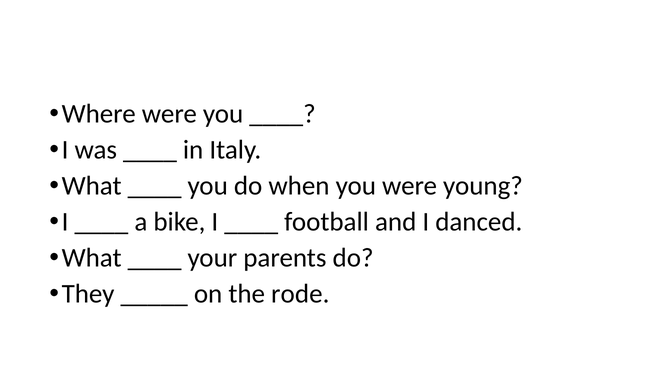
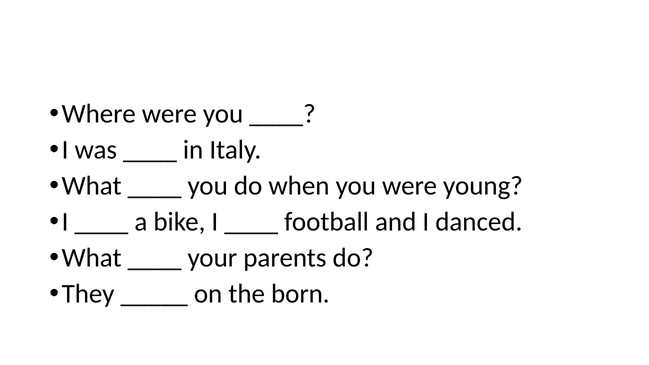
rode: rode -> born (300, 294)
